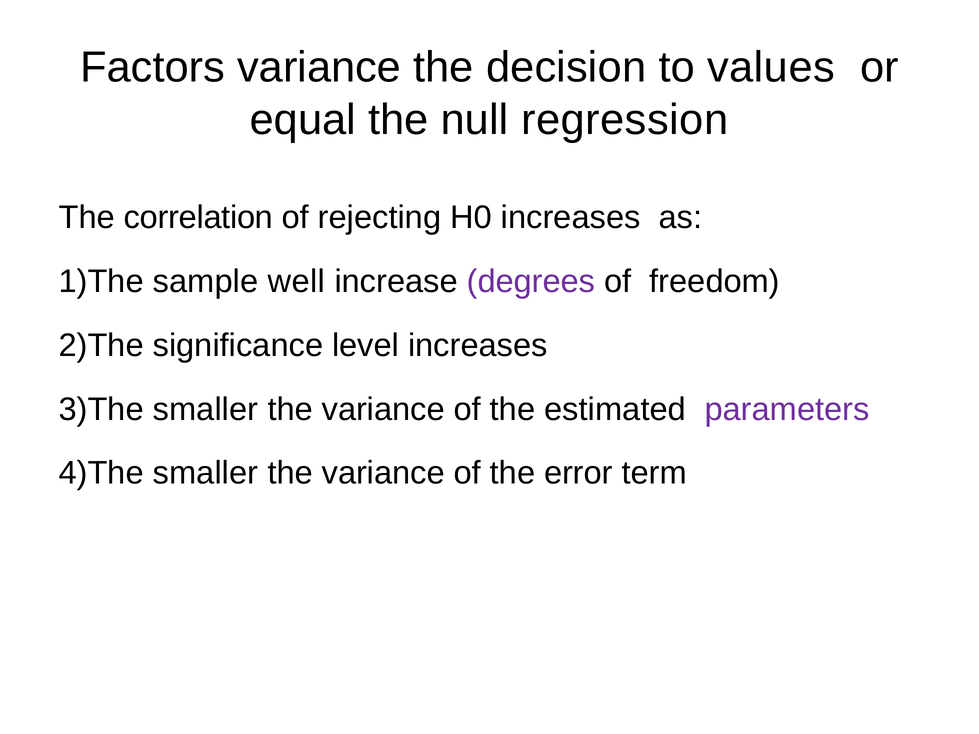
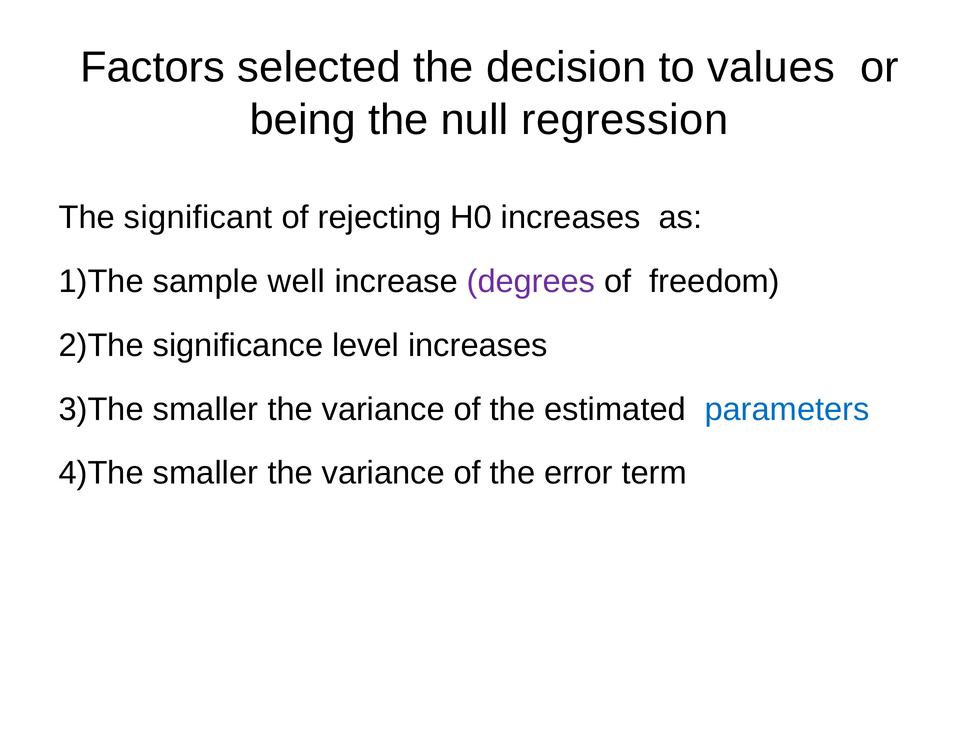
Factors variance: variance -> selected (319, 68)
equal: equal -> being (303, 120)
correlation: correlation -> significant (198, 218)
parameters colour: purple -> blue (787, 409)
